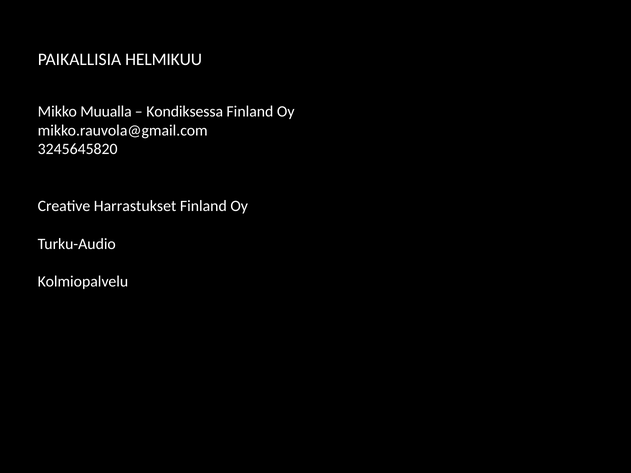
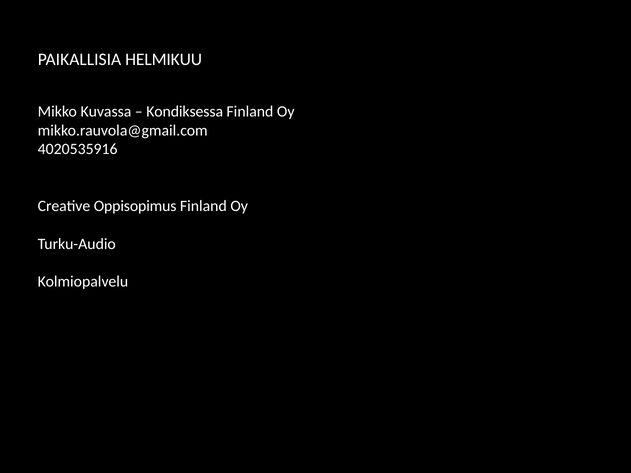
Muualla: Muualla -> Kuvassa (106, 111)
3245645820: 3245645820 -> 4020535916 (78, 149)
Harrastukset: Harrastukset -> Oppisopimus (135, 206)
